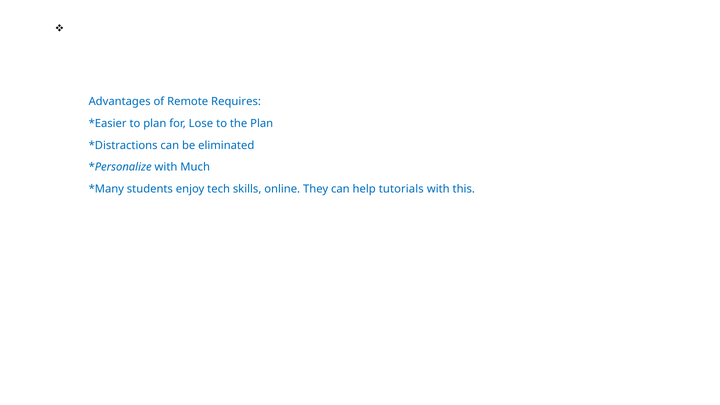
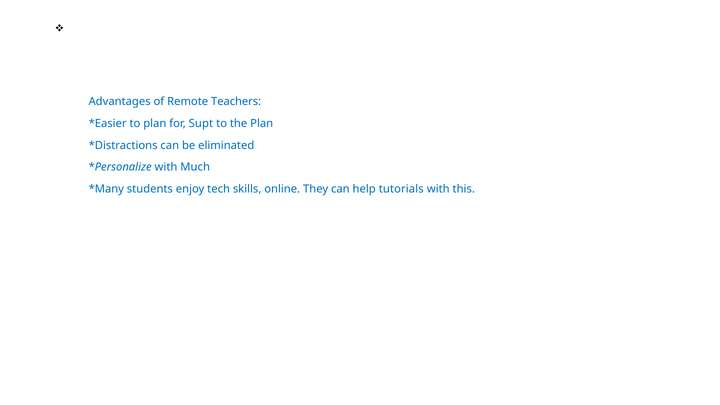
Requires: Requires -> Teachers (236, 102)
Lose: Lose -> Supt (201, 124)
